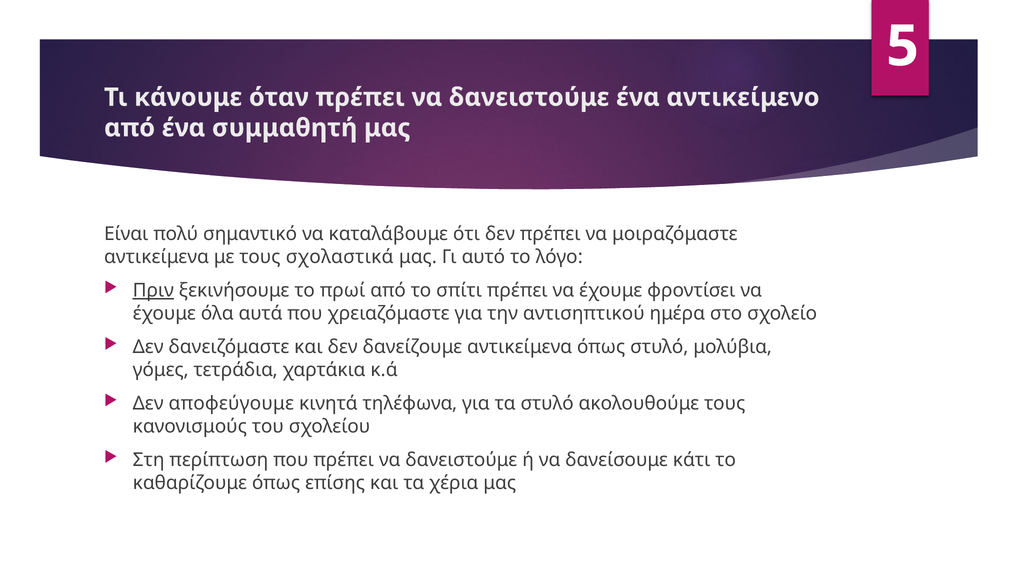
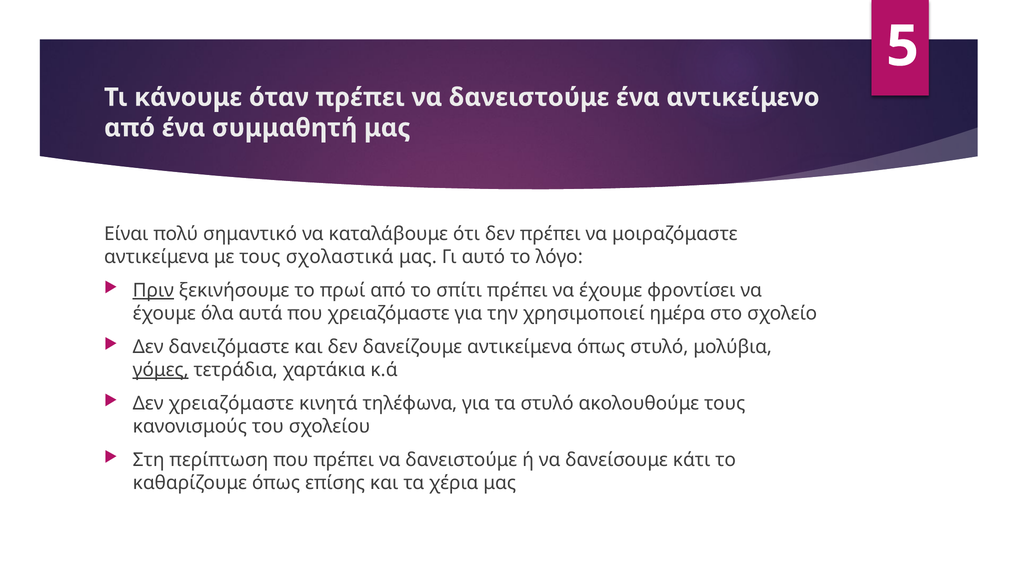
αντισηπτικού: αντισηπτικού -> χρησιμοποιεί (584, 313)
γόμες underline: none -> present (161, 370)
Δεν αποφεύγουμε: αποφεύγουμε -> χρειαζόμαστε (231, 403)
